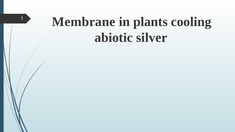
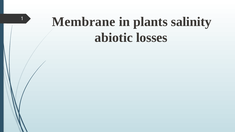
cooling: cooling -> salinity (191, 22)
silver: silver -> losses (152, 38)
